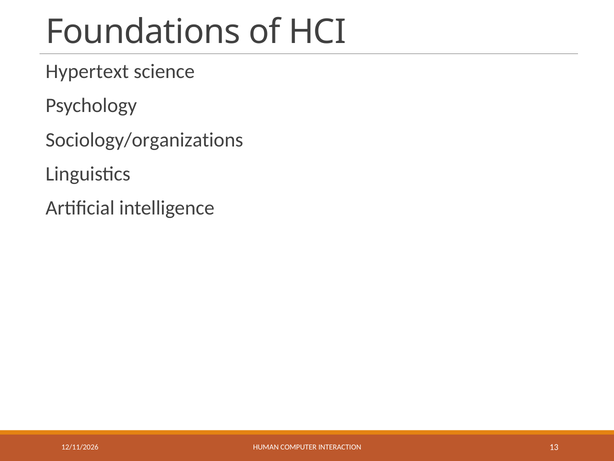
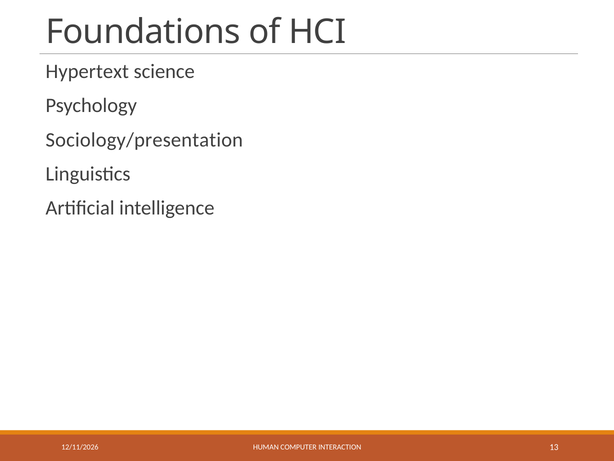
Sociology/organizations: Sociology/organizations -> Sociology/presentation (144, 140)
